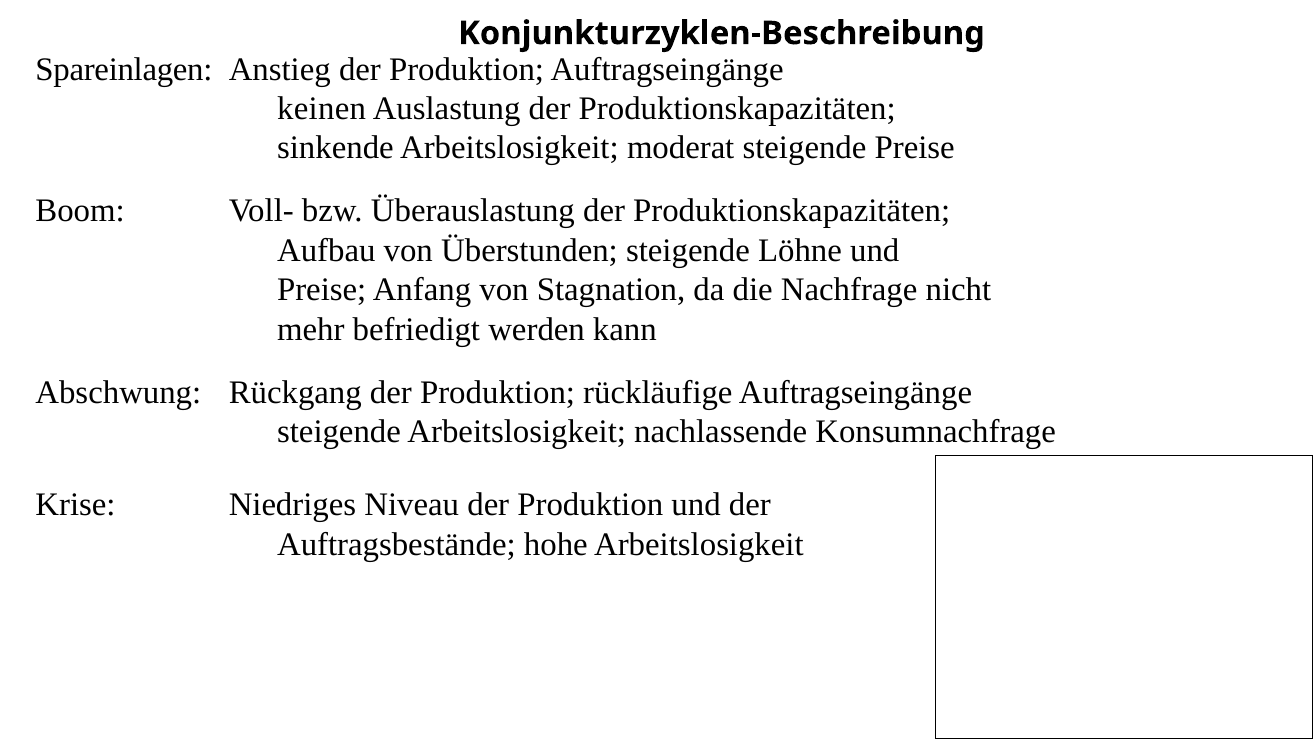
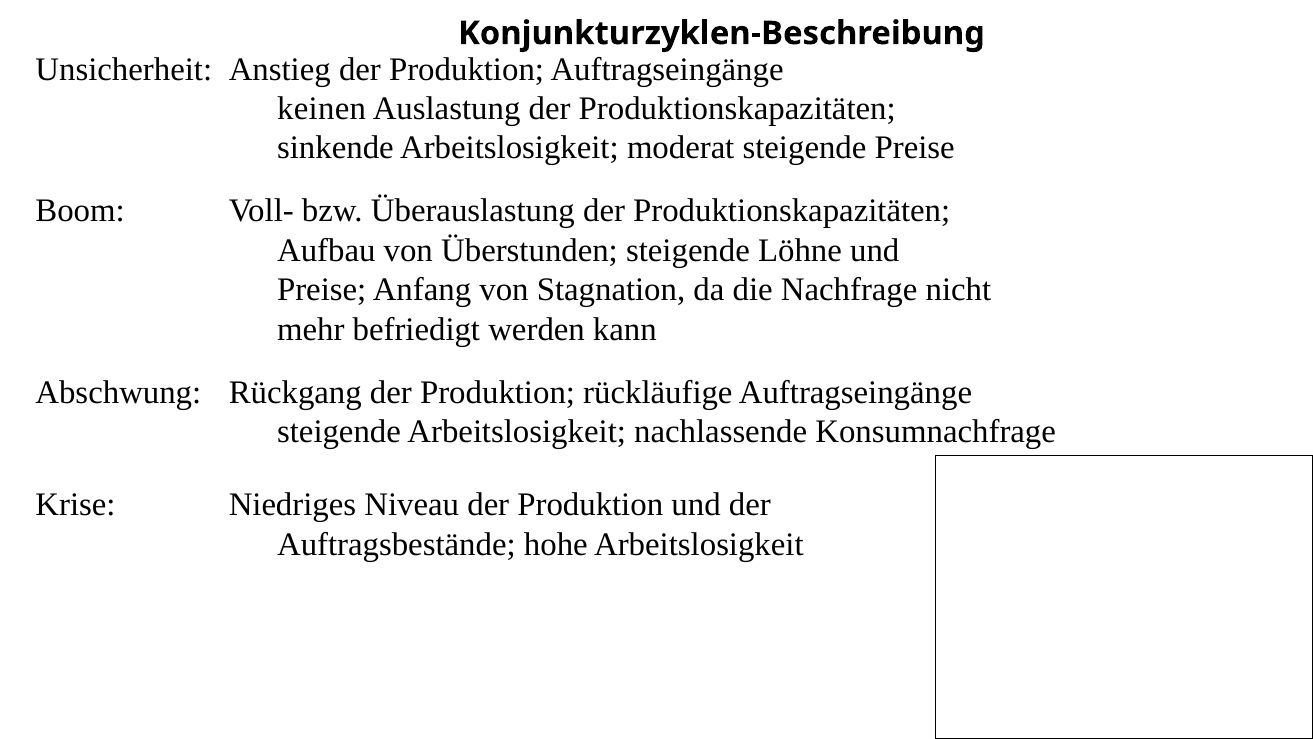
Spareinlagen: Spareinlagen -> Unsicherheit (124, 69)
